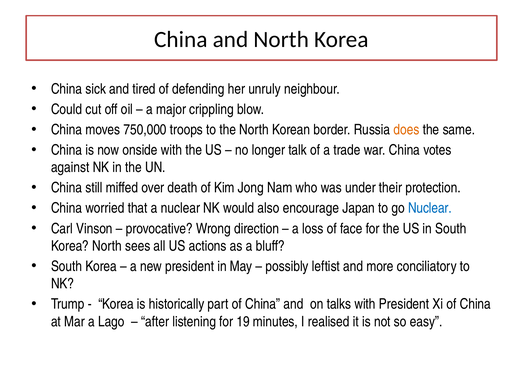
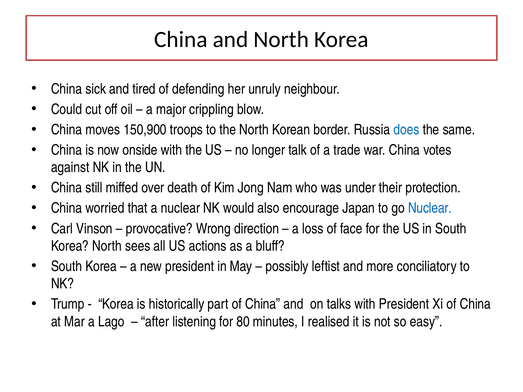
750,000: 750,000 -> 150,900 (145, 130)
does colour: orange -> blue (406, 130)
19: 19 -> 80 (243, 322)
